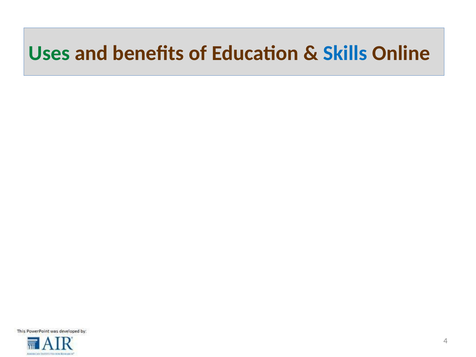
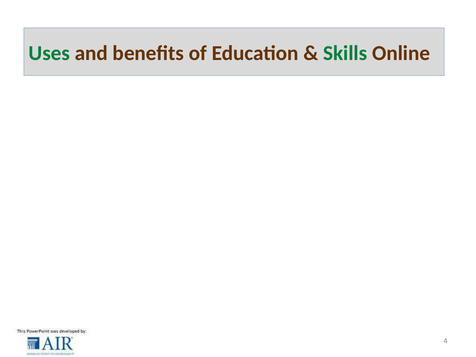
Skills colour: blue -> green (345, 53)
